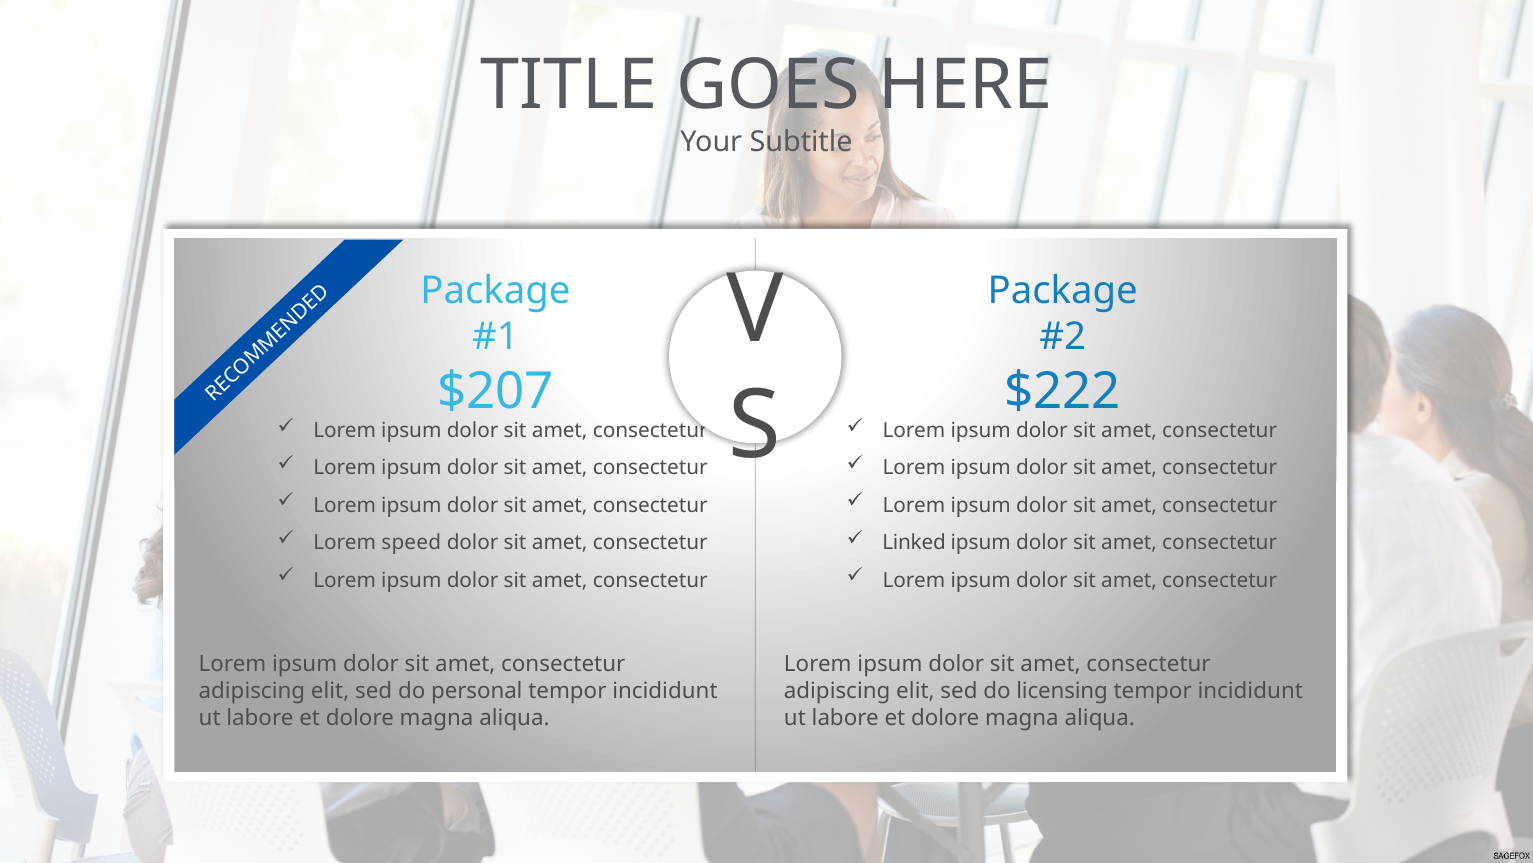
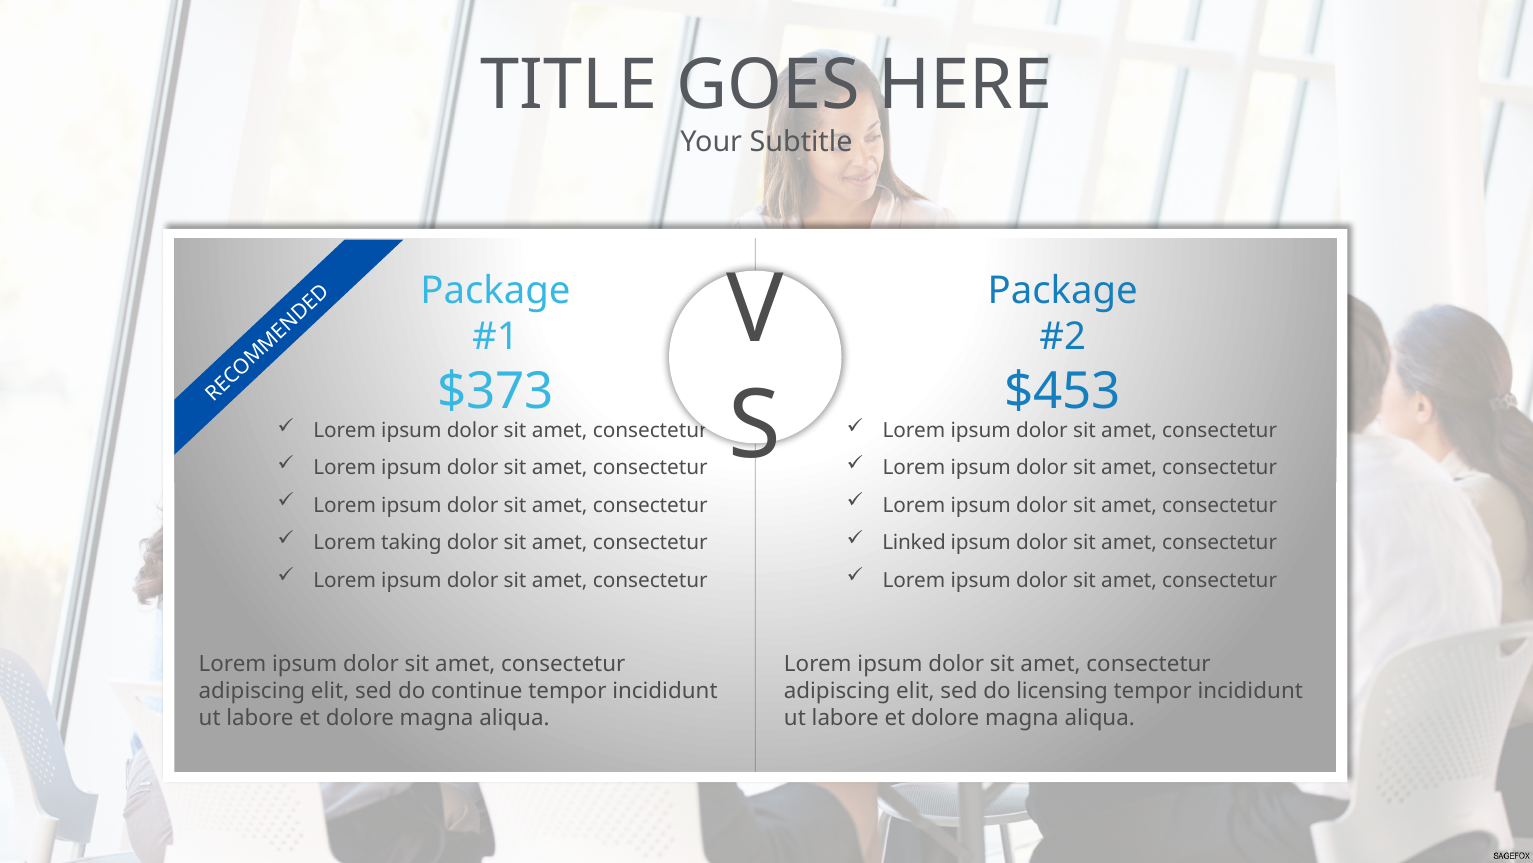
$207: $207 -> $373 (495, 391)
$222: $222 -> $453 (1063, 391)
speed: speed -> taking (411, 543)
personal: personal -> continue (477, 691)
